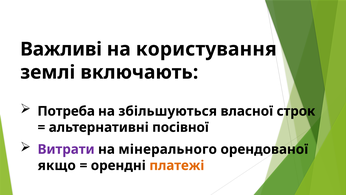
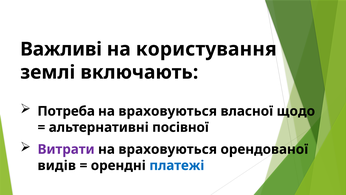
збільшуються: збільшуються -> враховуються (168, 111)
строк: строк -> щодо (296, 111)
мінерального: мінерального -> враховуються (168, 149)
якщо: якщо -> видів (57, 165)
платежі colour: orange -> blue (177, 165)
